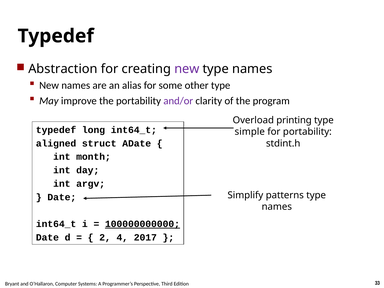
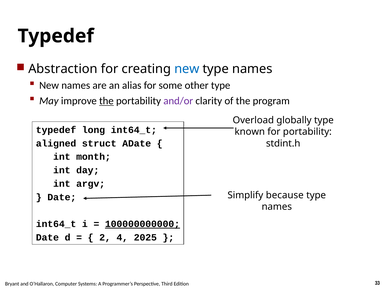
new colour: purple -> blue (187, 69)
the underline: none -> present (106, 101)
printing: printing -> globally (294, 120)
simple: simple -> known (250, 132)
patterns: patterns -> because (285, 195)
2017: 2017 -> 2025 (145, 237)
